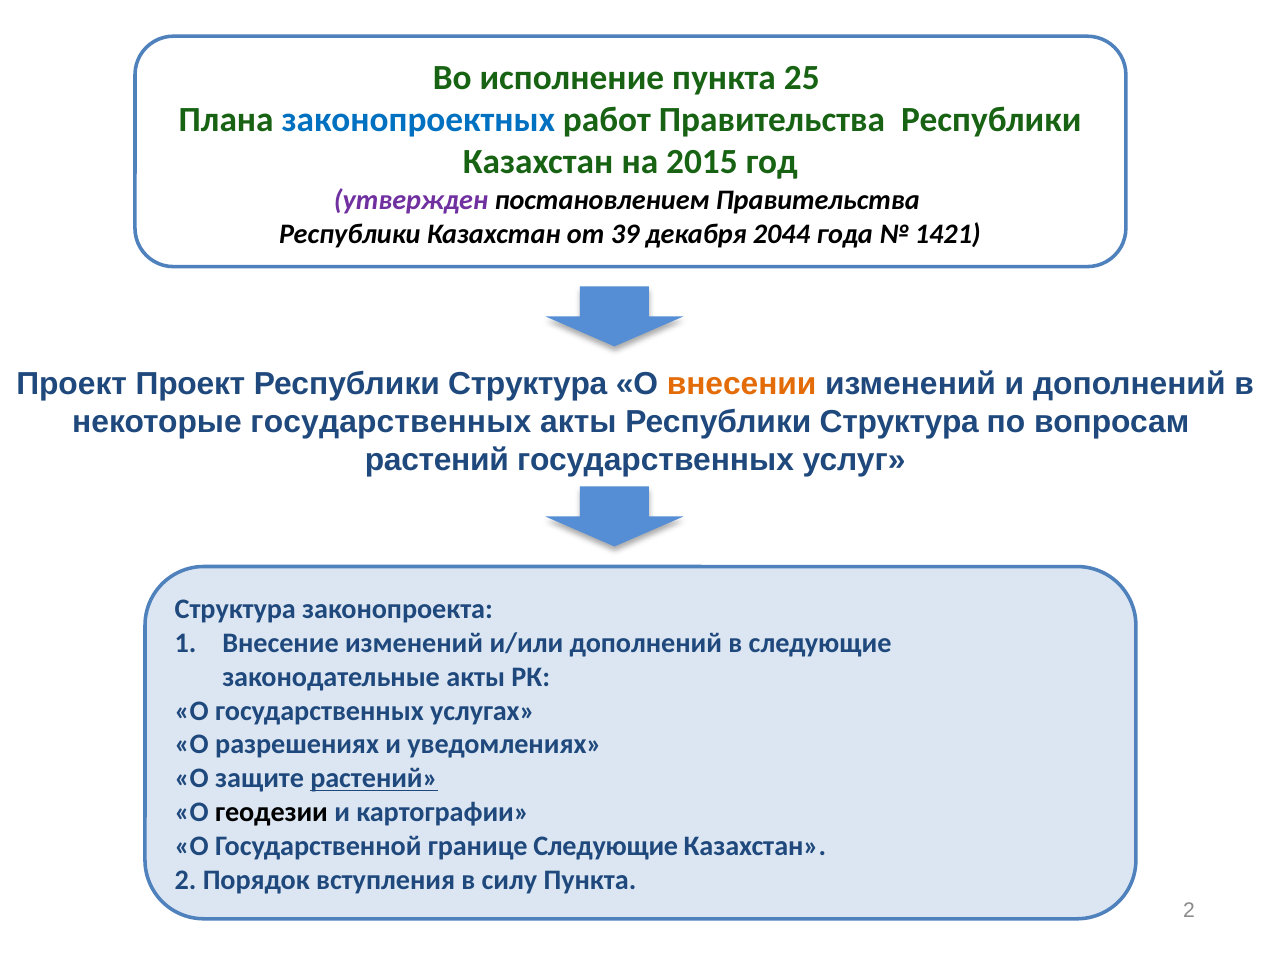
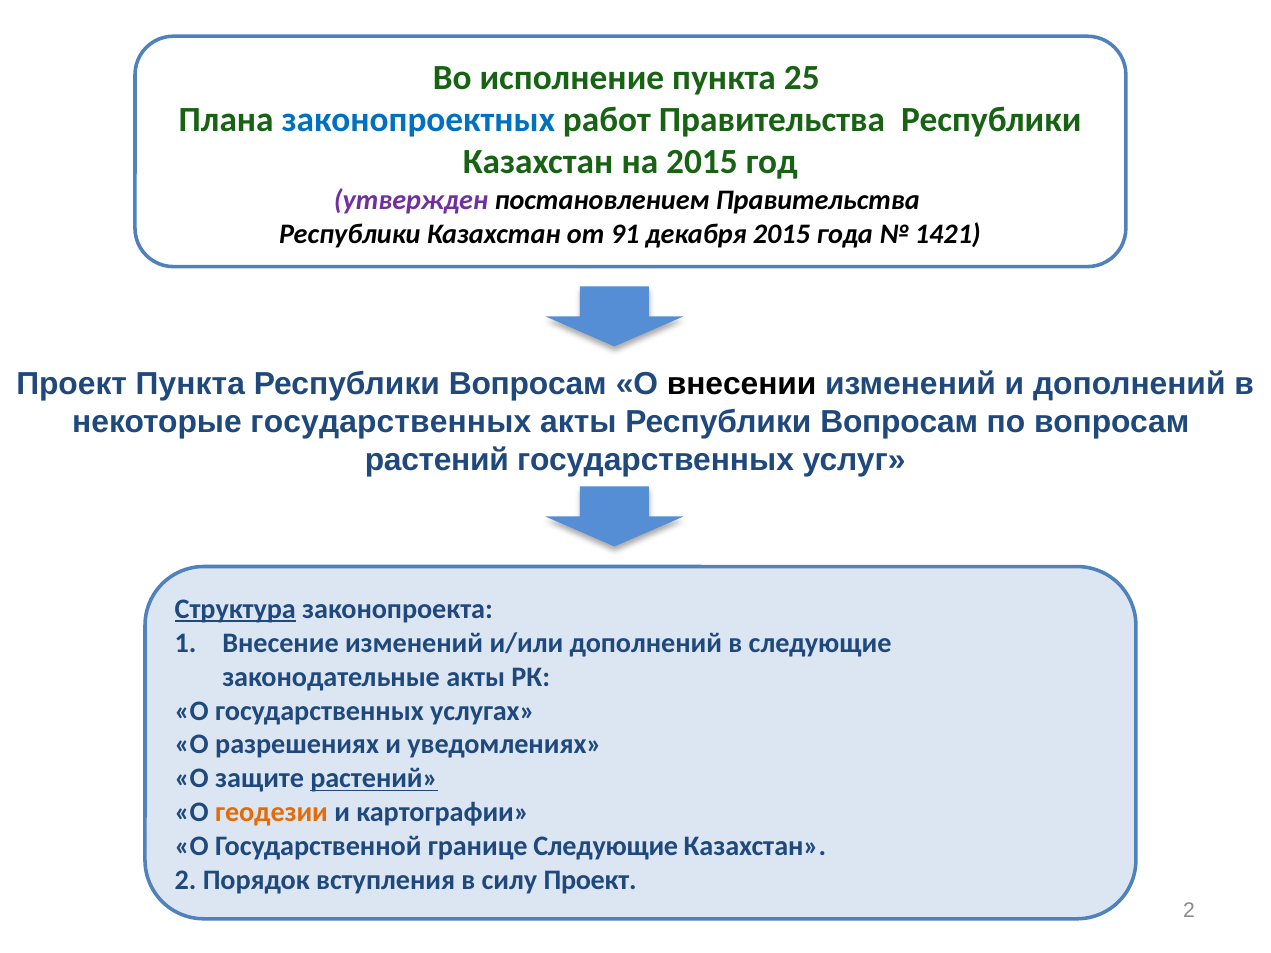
39: 39 -> 91 (625, 234)
декабря 2044: 2044 -> 2015 (781, 234)
Проект Проект: Проект -> Пункта (190, 384)
Структура: Структура -> Вопросам (528, 384)
внесении colour: orange -> black (742, 384)
акты Республики Структура: Структура -> Вопросам (899, 422)
Структура underline: none -> present (235, 609)
геодезии colour: black -> orange (271, 813)
силу Пункта: Пункта -> Проект (590, 880)
